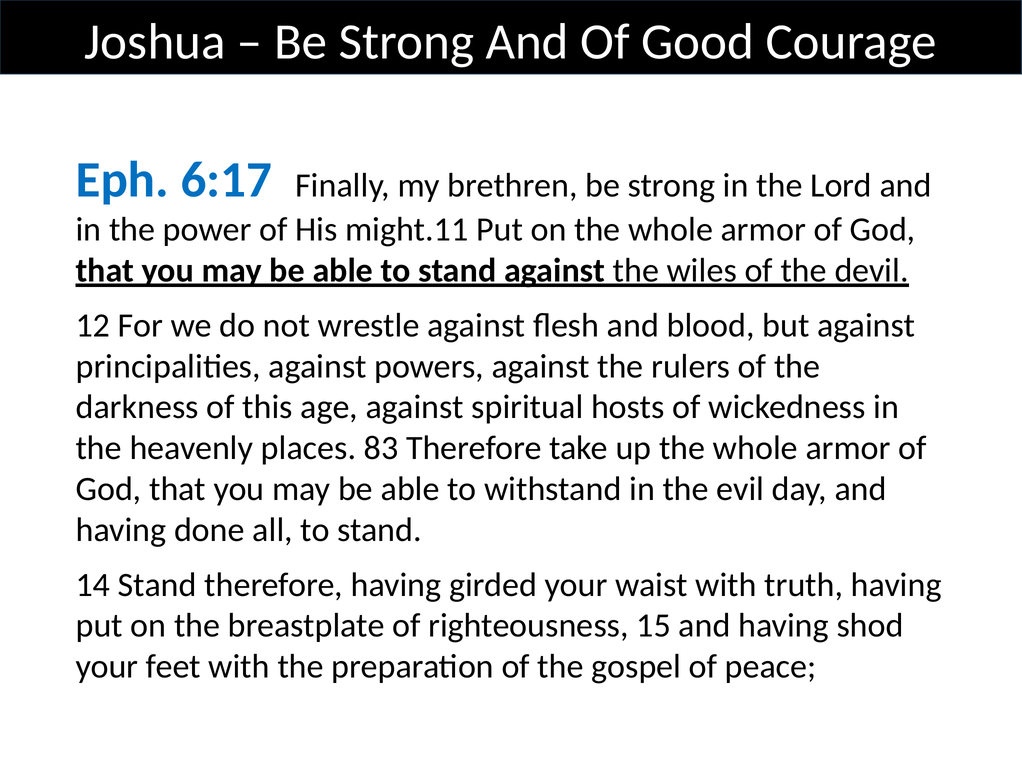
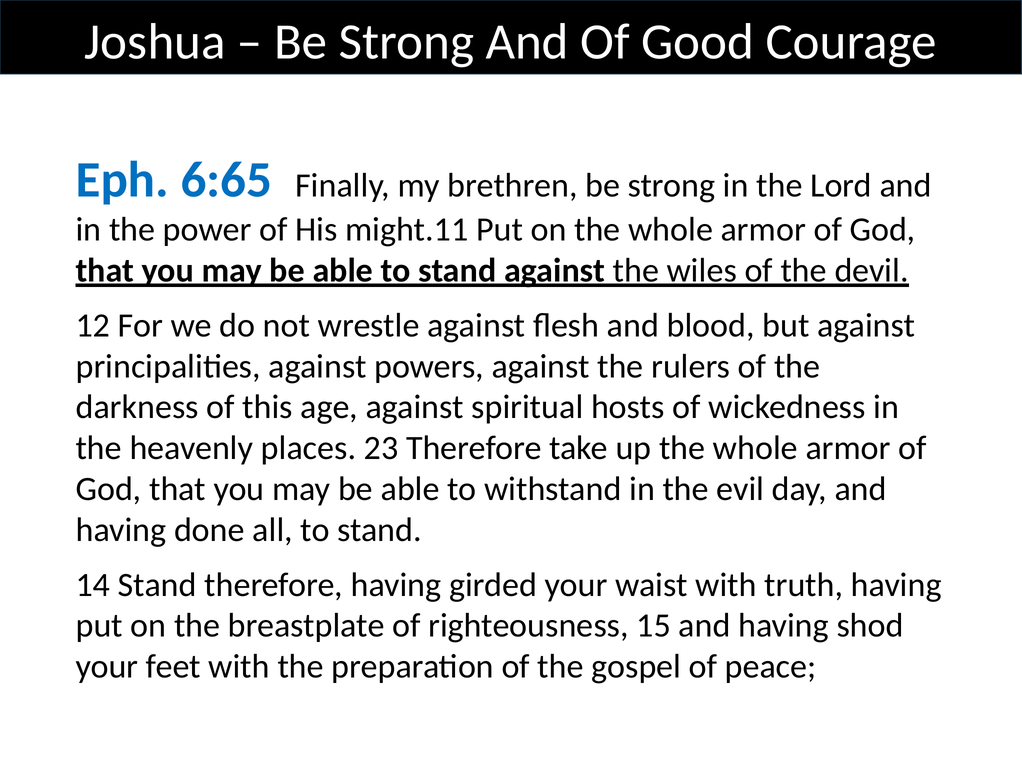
6:17: 6:17 -> 6:65 (226, 180)
83: 83 -> 23 (381, 448)
